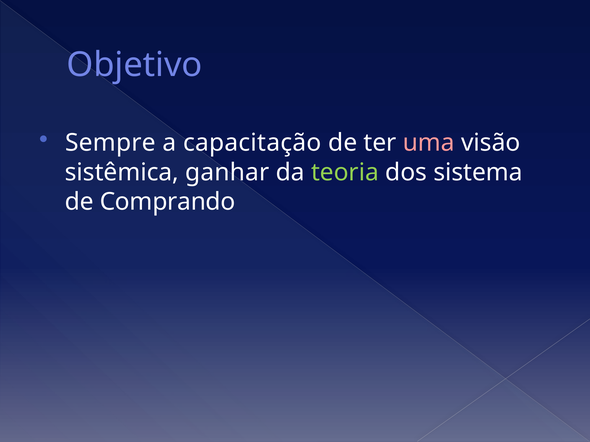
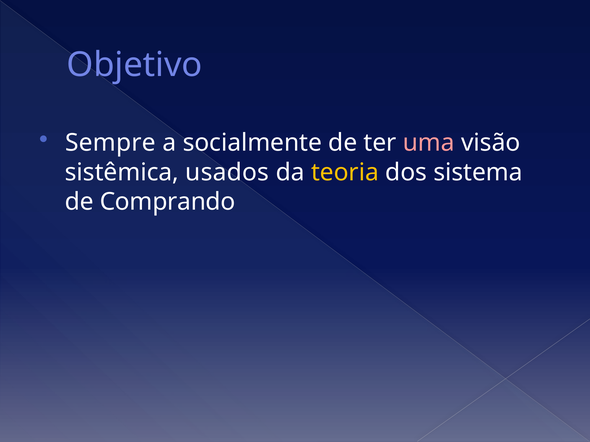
capacitação: capacitação -> socialmente (252, 143)
ganhar: ganhar -> usados (227, 173)
teoria colour: light green -> yellow (345, 173)
